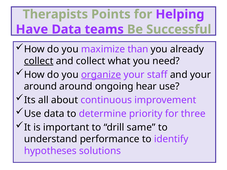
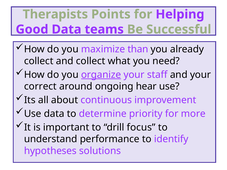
Have: Have -> Good (32, 29)
collect underline: present -> none (39, 61)
around: around -> correct (40, 86)
three: three -> more (193, 114)
same: same -> focus (141, 128)
